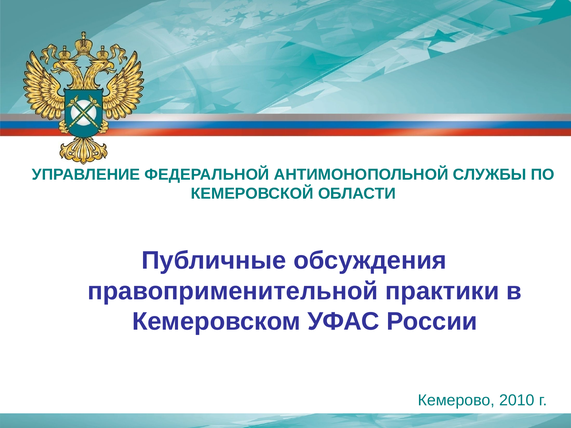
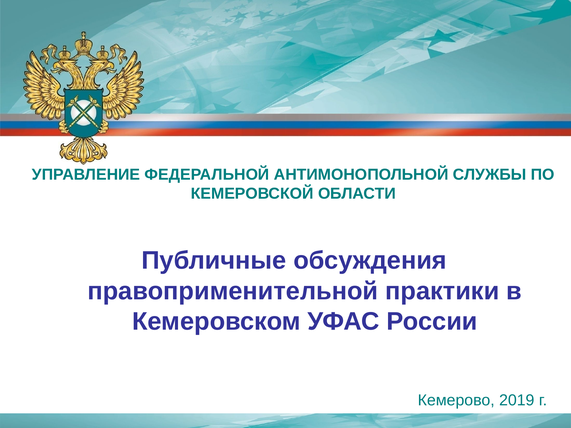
2010: 2010 -> 2019 (517, 401)
